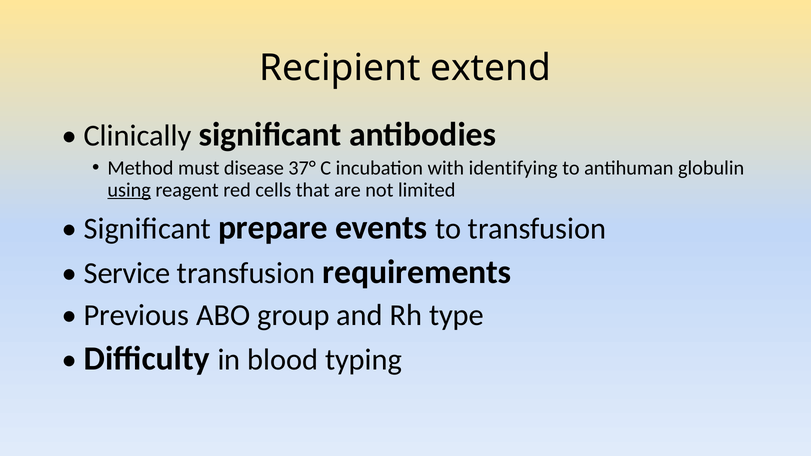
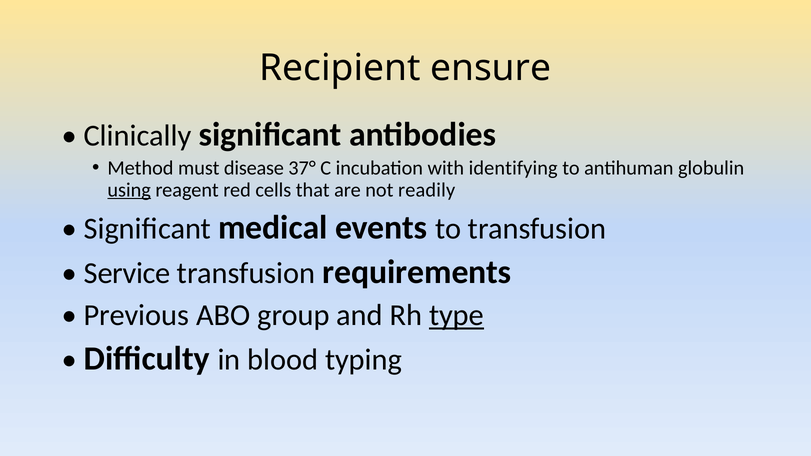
extend: extend -> ensure (491, 68)
limited: limited -> readily (427, 190)
prepare: prepare -> medical (273, 228)
type underline: none -> present (457, 316)
